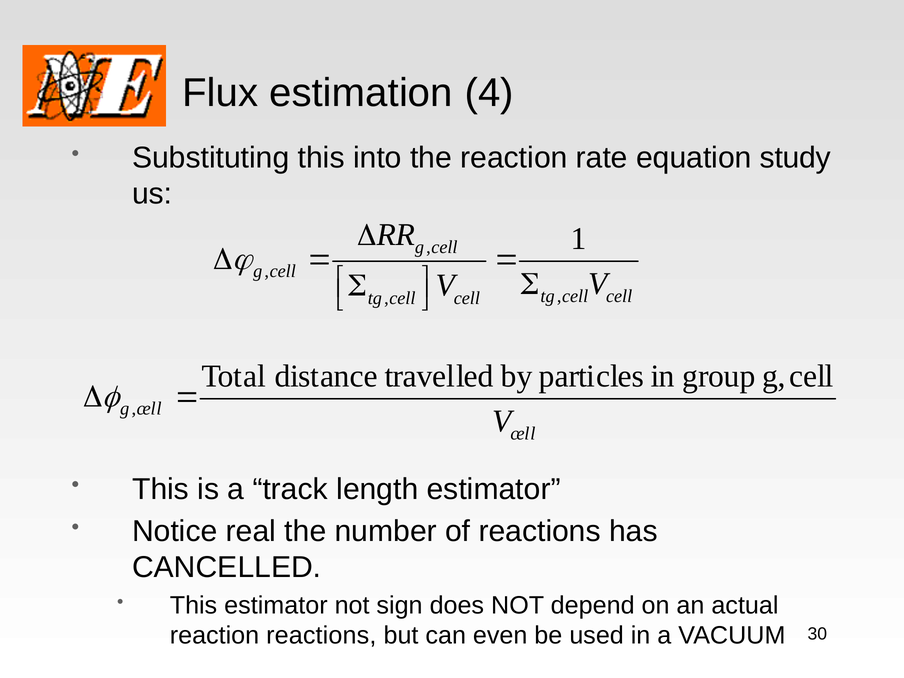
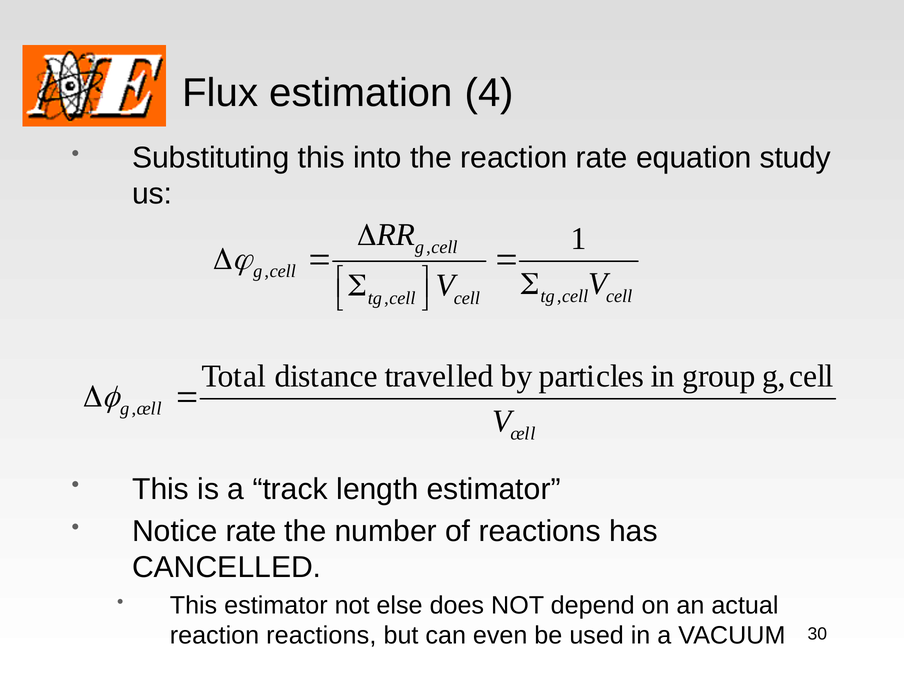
Notice real: real -> rate (251, 531)
sign: sign -> else (400, 605)
